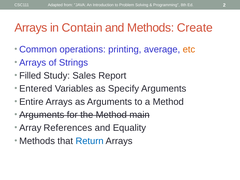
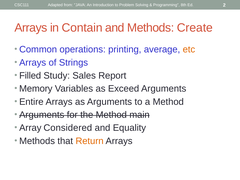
Entered: Entered -> Memory (36, 89)
Specify: Specify -> Exceed (124, 89)
References: References -> Considered (68, 128)
Return colour: blue -> orange (90, 141)
